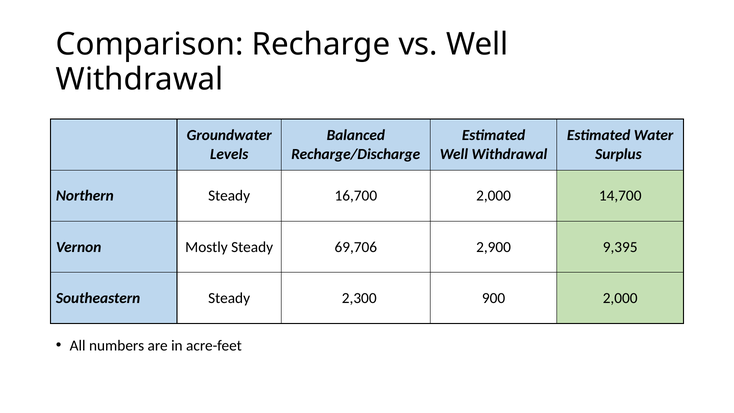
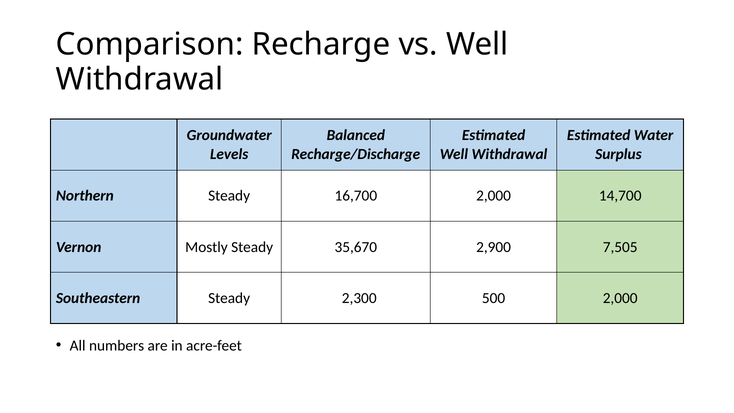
69,706: 69,706 -> 35,670 (356, 247)
9,395: 9,395 -> 7,505 (620, 247)
900: 900 -> 500 (494, 298)
